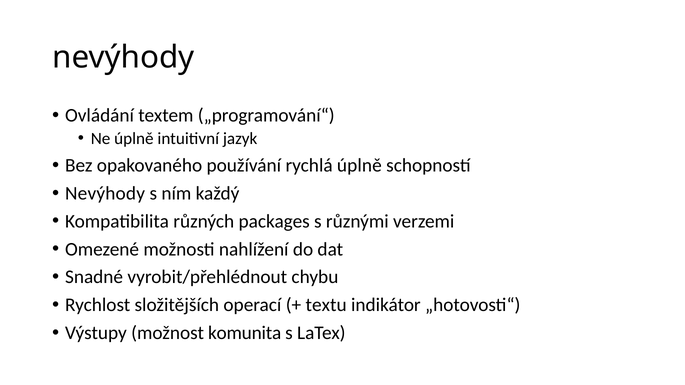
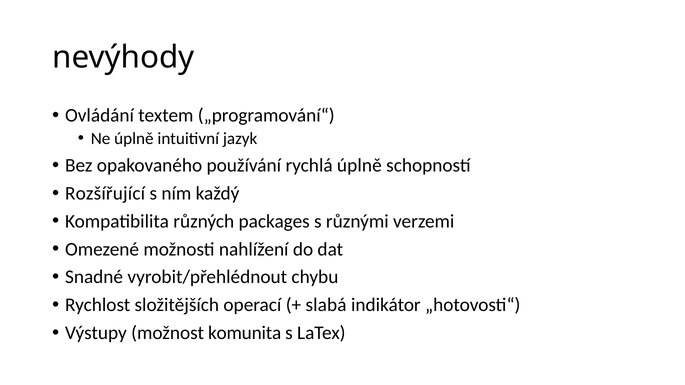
Nevýhody: Nevýhody -> Rozšířující (105, 193)
textu: textu -> slabá (326, 305)
